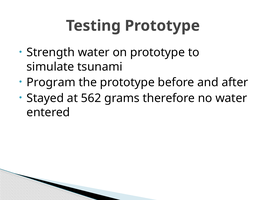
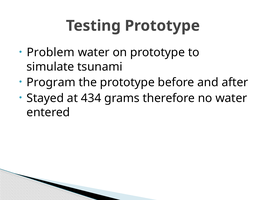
Strength: Strength -> Problem (51, 52)
562: 562 -> 434 (91, 98)
